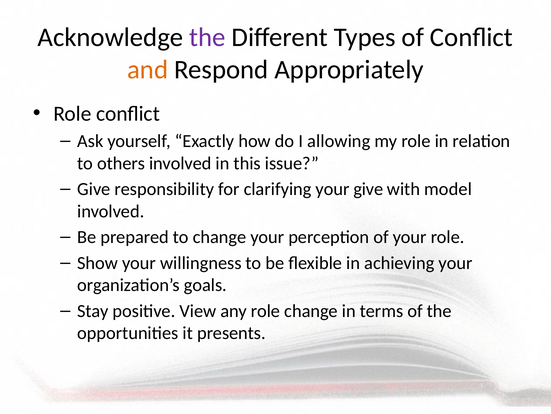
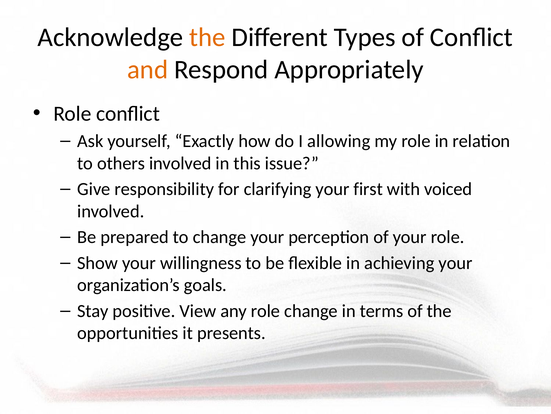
the colour: purple -> orange (207, 37)
your give: give -> first (368, 189)
model: model -> voiced (448, 189)
